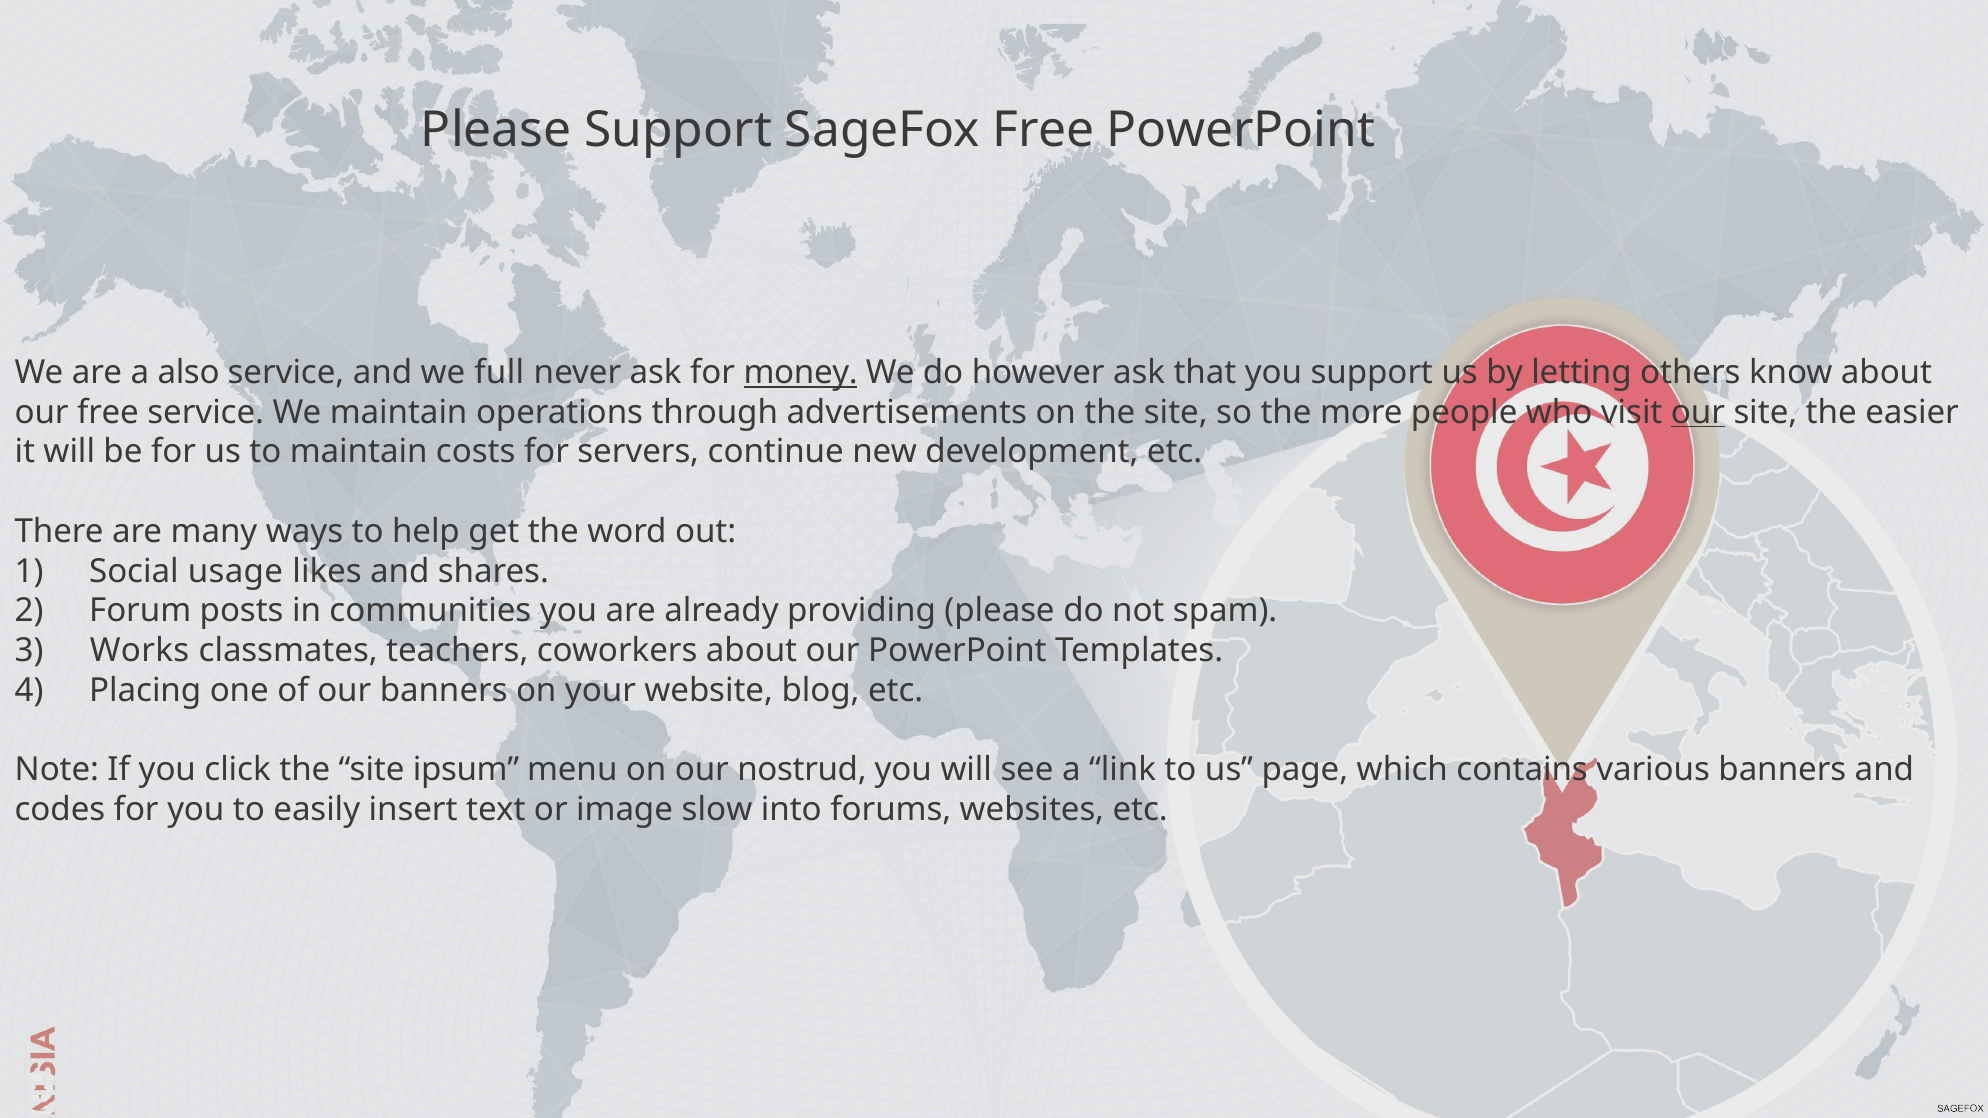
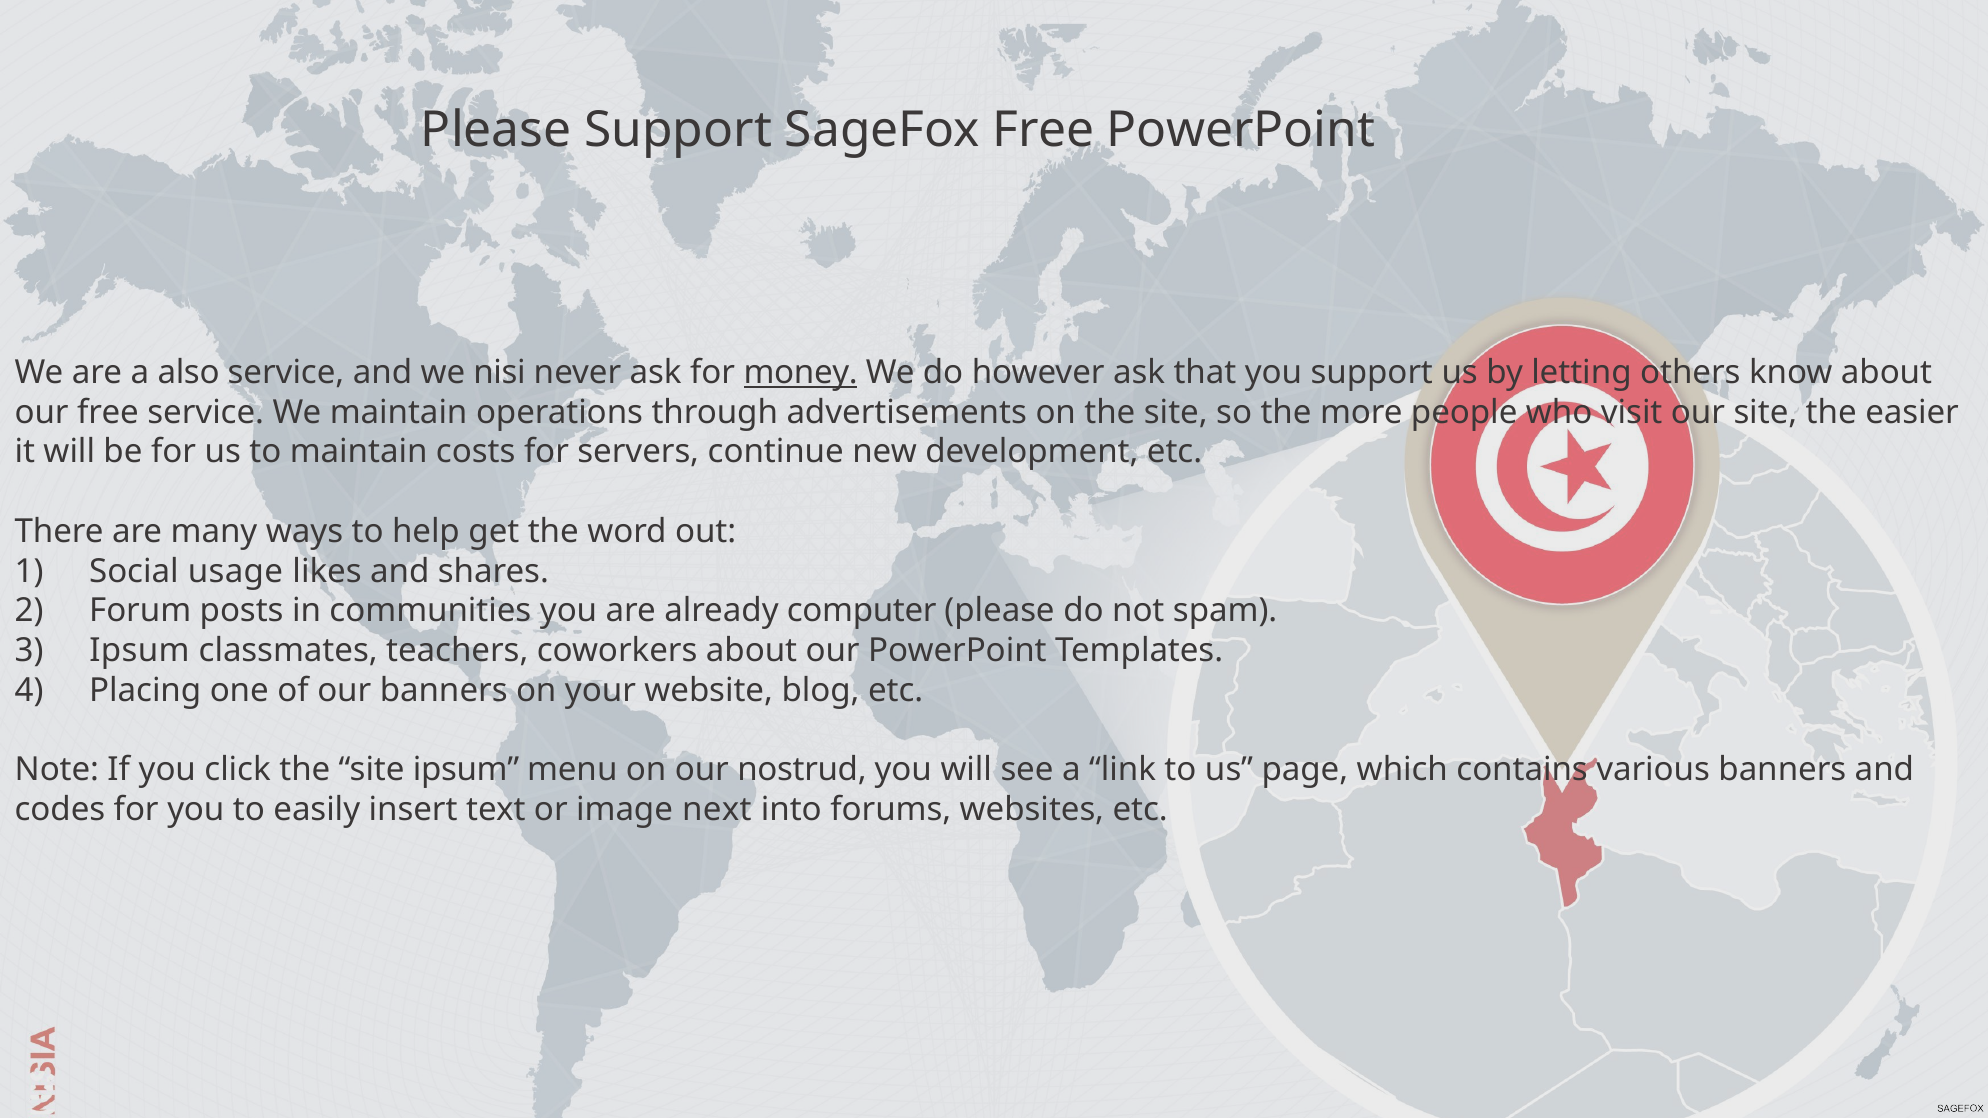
full: full -> nisi (500, 373)
our underline: present -> none (1698, 412)
providing: providing -> computer (862, 611)
Works: Works -> Ipsum (139, 651)
slow: slow -> next (717, 810)
